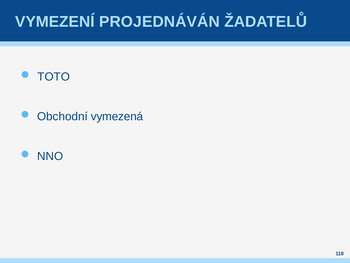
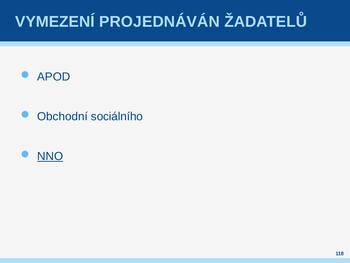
TOTO: TOTO -> APOD (54, 77)
vymezená: vymezená -> sociálního (117, 116)
NNO underline: none -> present (50, 156)
